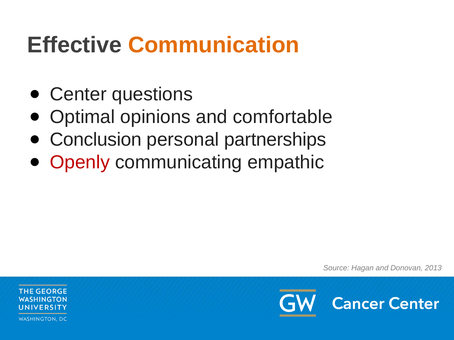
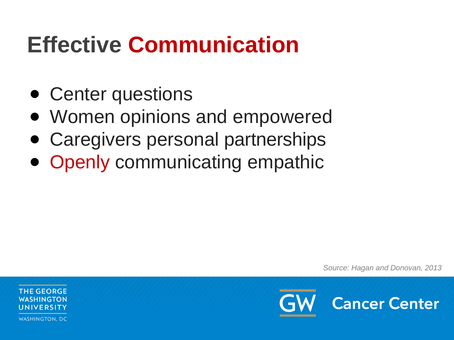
Communication colour: orange -> red (214, 45)
Optimal: Optimal -> Women (82, 117)
comfortable: comfortable -> empowered (283, 117)
Conclusion: Conclusion -> Caregivers (96, 140)
